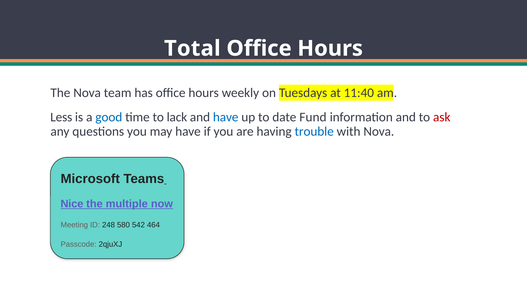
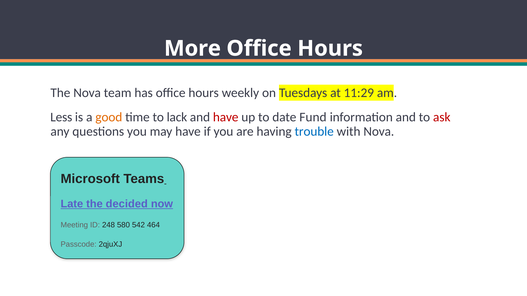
Total: Total -> More (192, 49)
11:40: 11:40 -> 11:29 (359, 93)
good colour: blue -> orange (109, 117)
have colour: blue -> red (226, 117)
Nice: Nice -> Late (72, 204)
multiple: multiple -> decided (127, 204)
